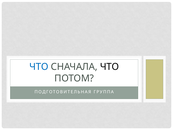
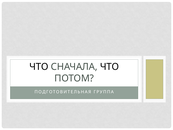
ЧТО colour: blue -> black (39, 67)
